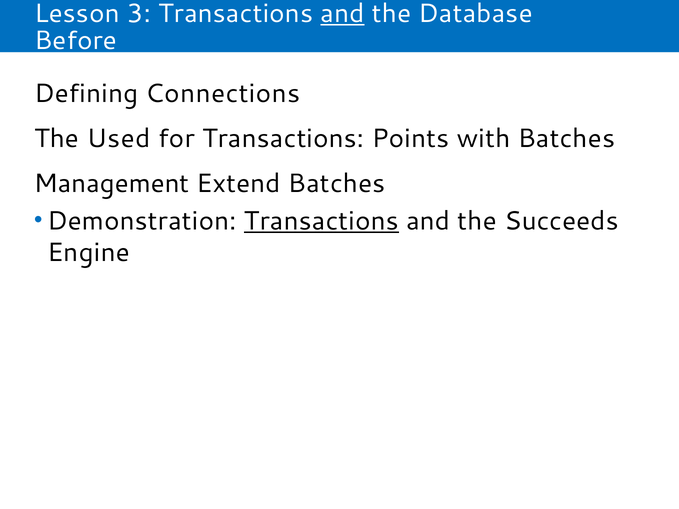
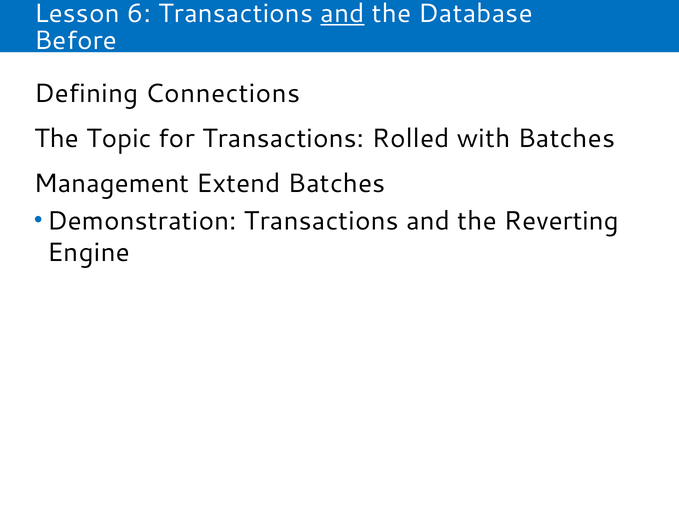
3: 3 -> 6 (139, 13)
Used: Used -> Topic (119, 139)
Points: Points -> Rolled (411, 139)
Transactions underline: present -> none (321, 221)
Succeeds: Succeeds -> Reverting (561, 221)
